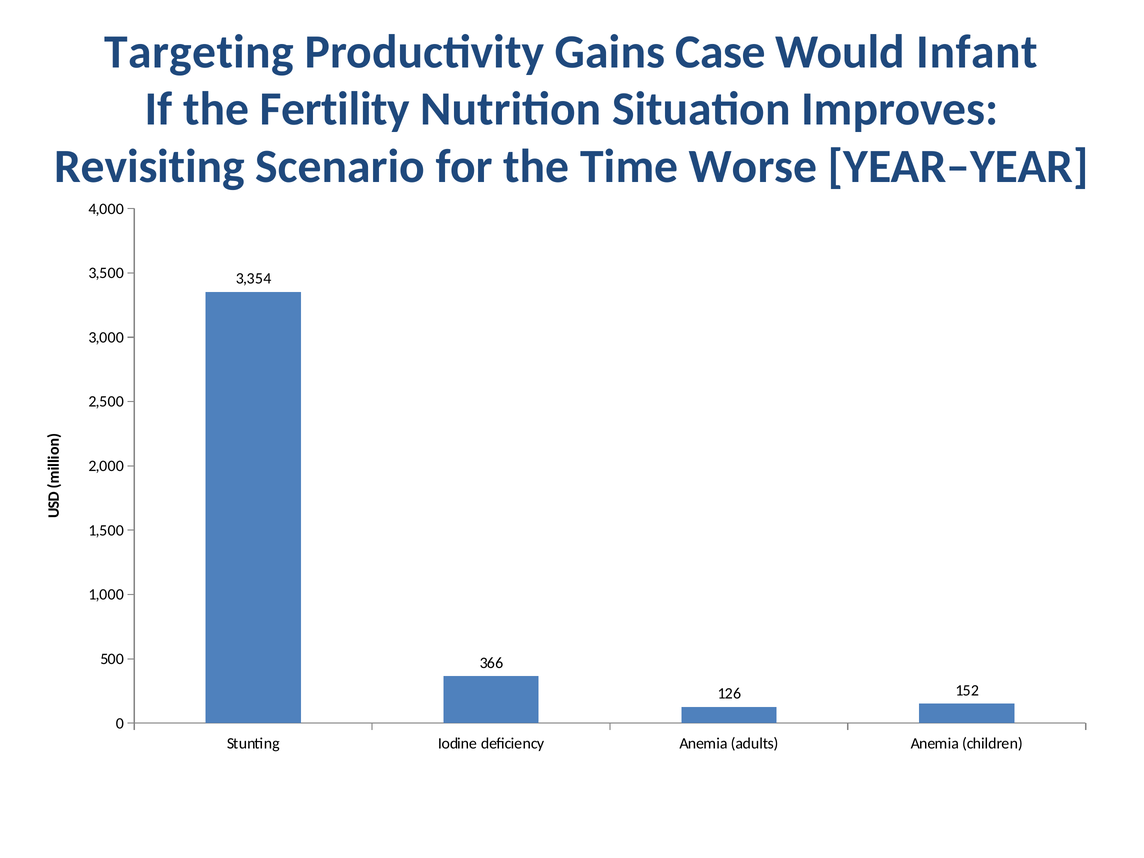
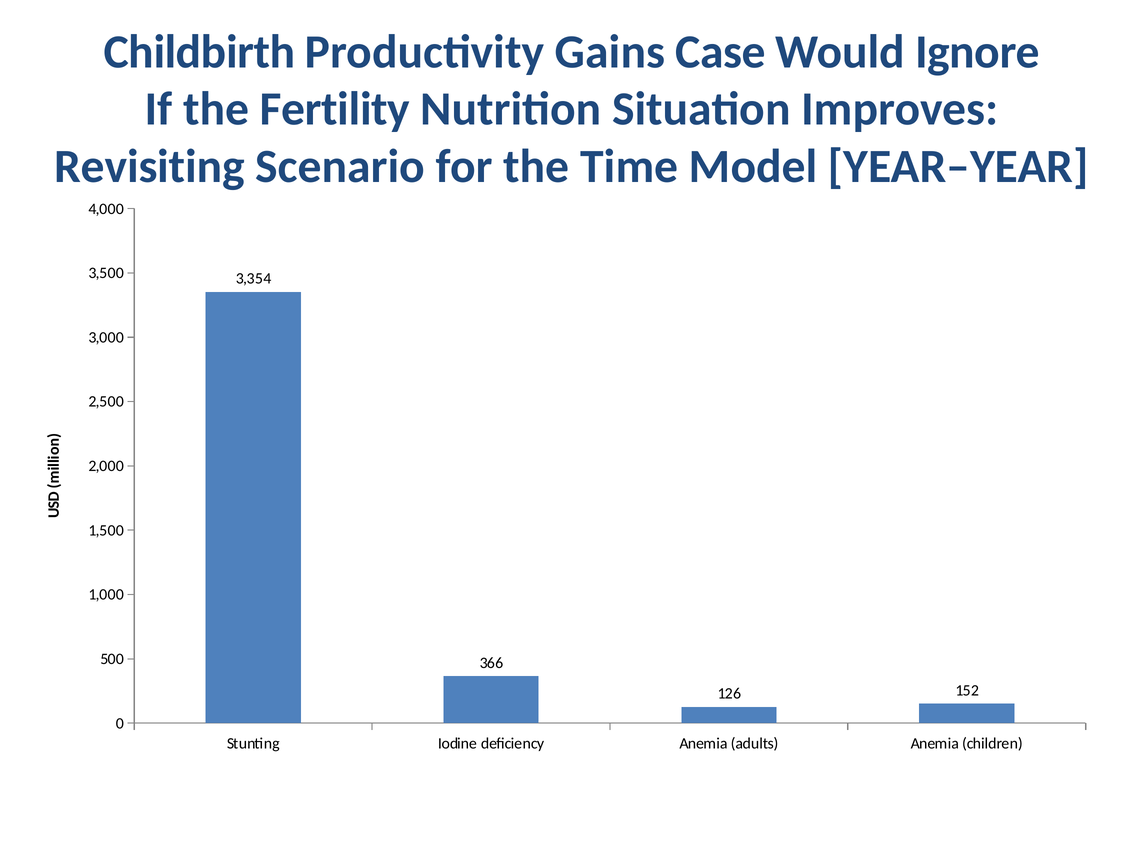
Targeting: Targeting -> Childbirth (199, 52)
Infant: Infant -> Ignore (977, 52)
Worse: Worse -> Model (753, 166)
